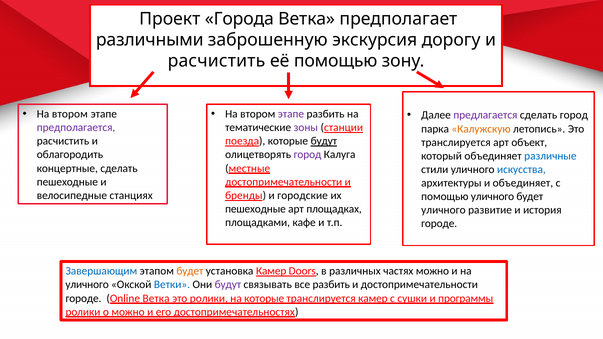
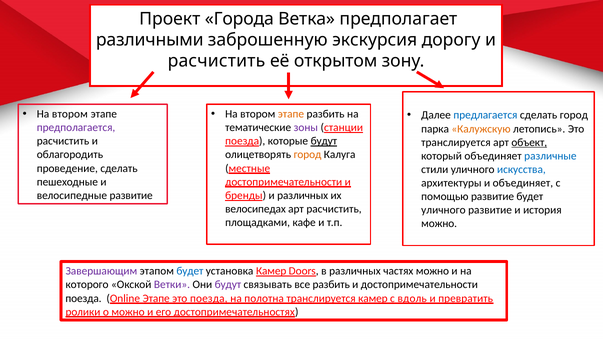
её помощью: помощью -> открытом (336, 61)
этапе colour: purple -> orange (291, 114)
предлагается colour: purple -> blue (485, 115)
объект underline: none -> present (529, 142)
город colour: purple -> orange (308, 155)
концертные: концертные -> проведение (67, 168)
велосипедные станциях: станциях -> развитие (131, 196)
и городские: городские -> различных (303, 196)
помощью уличного: уличного -> развитие (493, 197)
пешеходные: пешеходные -> велосипедах (255, 209)
арт площадках: площадках -> расчистить (334, 209)
городе: городе -> можно (439, 224)
Завершающим colour: blue -> purple (101, 271)
будет colour: orange -> blue (190, 271)
уличного: уличного -> которого (87, 285)
Ветки colour: blue -> purple (172, 285)
городе: городе -> поезда (83, 298)
Online Ветка: Ветка -> Этапе (156, 298)
это ролики: ролики -> поезда (209, 298)
на которые: которые -> полотна (264, 298)
сушки: сушки -> вдоль (412, 298)
программы: программы -> превратить (466, 298)
